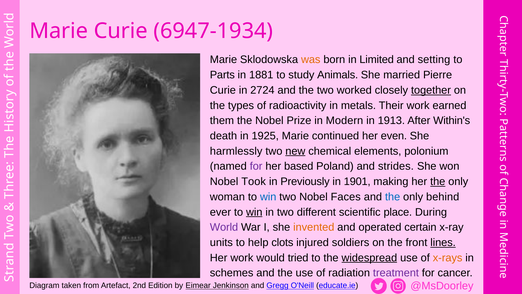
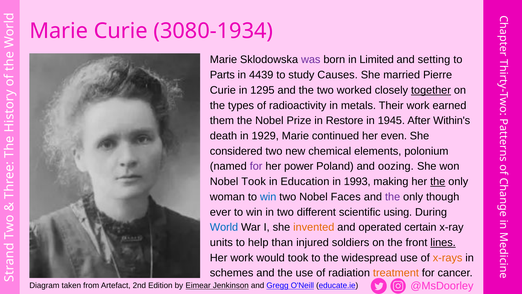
6947-1934: 6947-1934 -> 3080-1934 (213, 31)
was colour: orange -> purple (311, 60)
1881: 1881 -> 4439 (261, 75)
Animals: Animals -> Causes (338, 75)
2724: 2724 -> 1295 (262, 90)
Modern: Modern -> Restore (345, 121)
1913: 1913 -> 1945 (391, 121)
1925: 1925 -> 1929 (265, 136)
harmlessly: harmlessly -> considered (236, 151)
new underline: present -> none (295, 151)
based: based -> power (299, 166)
strides: strides -> oozing (396, 166)
Previously: Previously -> Education (305, 181)
1901: 1901 -> 1993 (357, 181)
the colour: blue -> purple (393, 197)
behind: behind -> though (443, 197)
win underline: present -> none (254, 212)
place: place -> using (398, 212)
World colour: purple -> blue (224, 227)
clots: clots -> than (282, 242)
would tried: tried -> took (298, 257)
widespread underline: present -> none (369, 257)
treatment colour: purple -> orange (396, 273)
